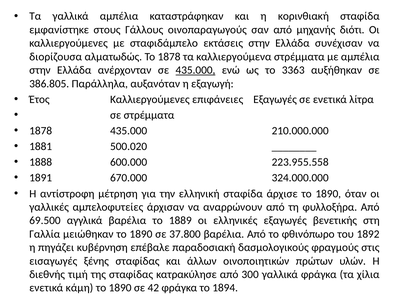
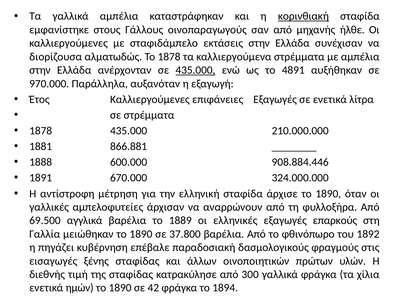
κορινθιακή underline: none -> present (303, 16)
διότι: διότι -> ήλθε (352, 30)
3363: 3363 -> 4891 (293, 70)
386.805: 386.805 -> 970.000 (49, 84)
500.020: 500.020 -> 866.881 (129, 146)
223.955.558: 223.955.558 -> 908.884.446 (300, 162)
βενετικής: βενετικής -> επαρκούς (335, 221)
κάμη: κάμη -> ημών (80, 288)
